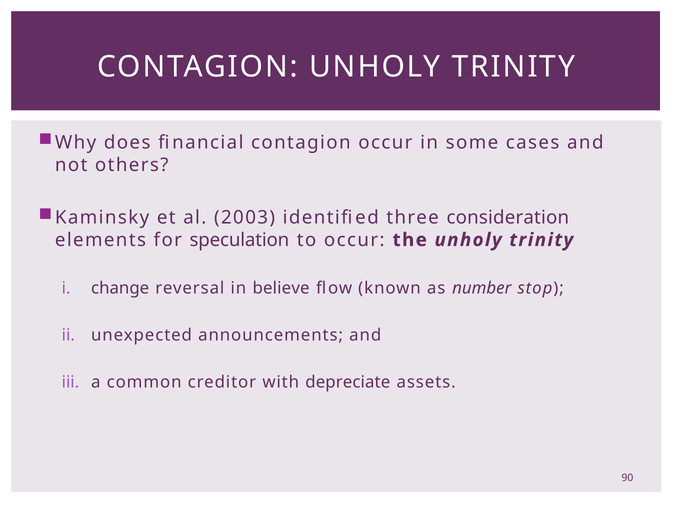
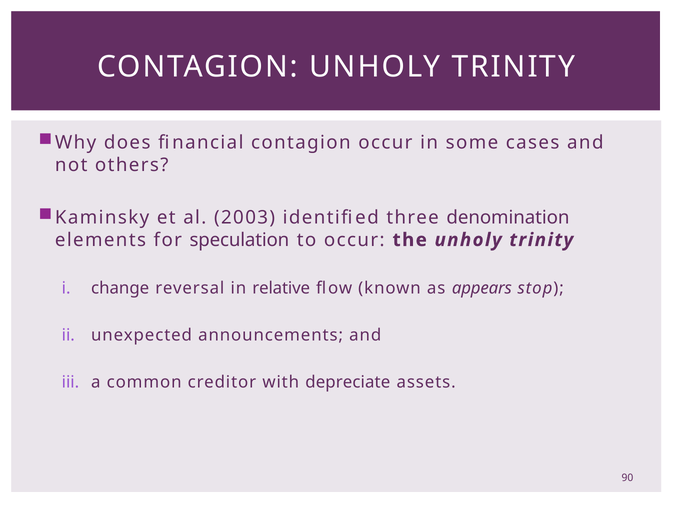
consideration: consideration -> denomination (508, 217)
believe: believe -> relative (281, 288)
number: number -> appears (482, 288)
